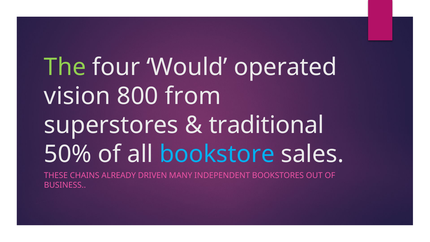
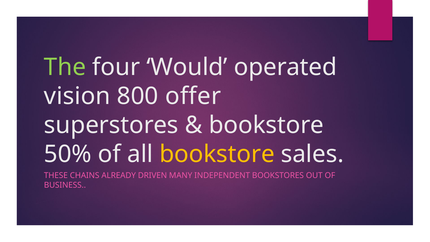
from: from -> offer (193, 96)
traditional: traditional -> bookstore (266, 125)
bookstore colour: light blue -> yellow (217, 154)
